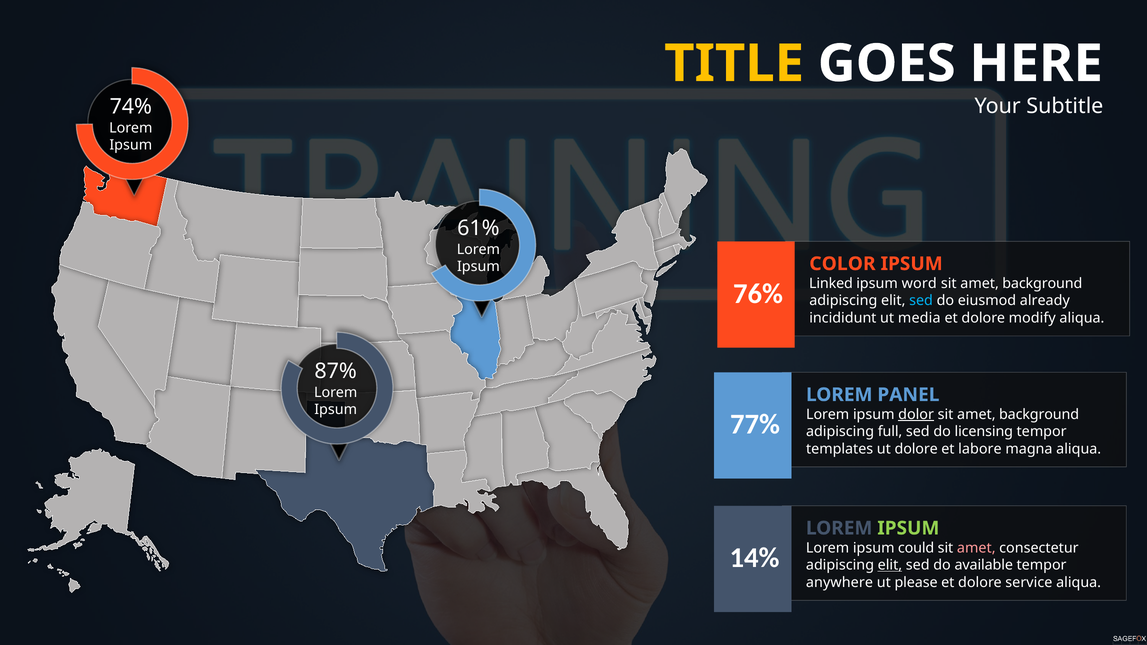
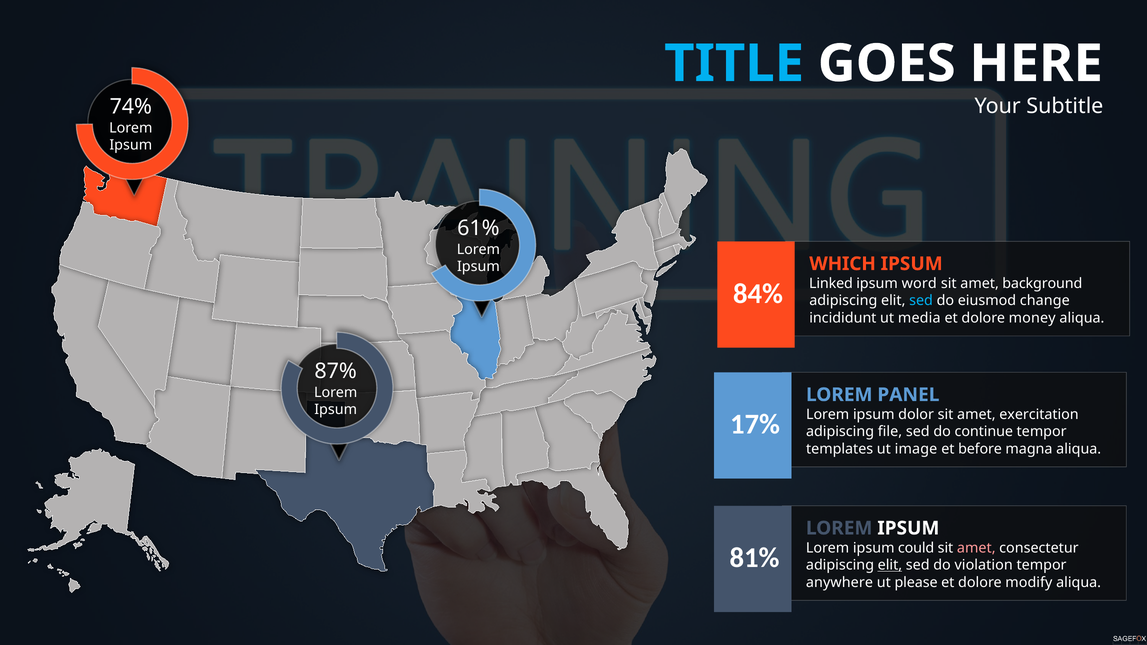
TITLE colour: yellow -> light blue (734, 64)
COLOR: COLOR -> WHICH (843, 264)
76%: 76% -> 84% (758, 294)
already: already -> change (1045, 301)
modify: modify -> money (1032, 318)
dolor underline: present -> none (916, 415)
background: background -> exercitation (1039, 415)
77%: 77% -> 17% (755, 425)
full: full -> file (890, 432)
licensing: licensing -> continue (984, 432)
ut dolore: dolore -> image (916, 449)
labore: labore -> before (980, 449)
IPSUM colour: light green -> white (908, 528)
14%: 14% -> 81% (755, 558)
available: available -> violation (984, 565)
service: service -> modify (1029, 582)
